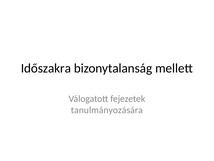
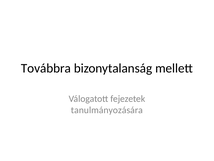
Időszakra: Időszakra -> Továbbra (46, 68)
